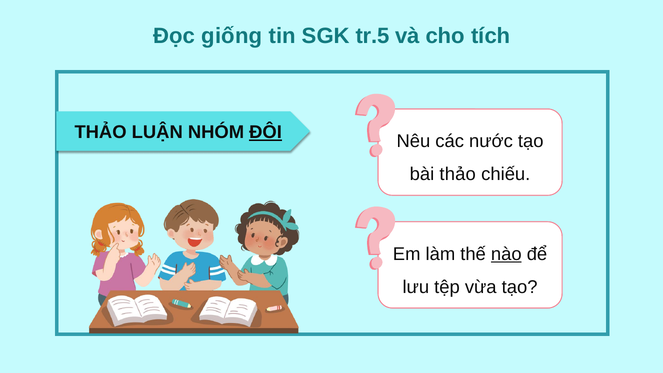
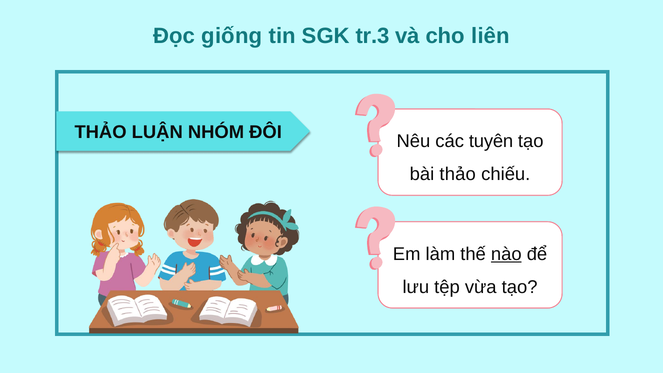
tr.5: tr.5 -> tr.3 (372, 36)
tích: tích -> liên (491, 36)
ĐÔI underline: present -> none (266, 132)
nước: nước -> tuyên (491, 141)
